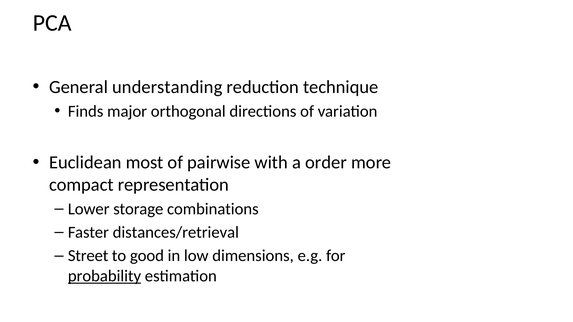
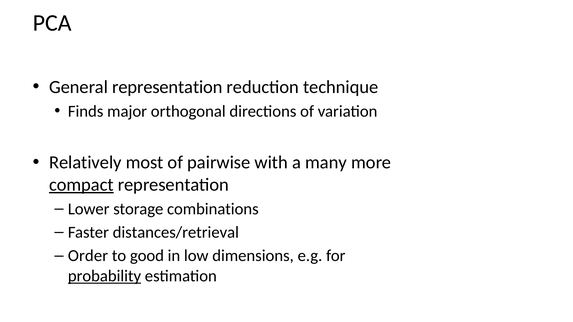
General understanding: understanding -> representation (167, 87)
Euclidean: Euclidean -> Relatively (85, 163)
order: order -> many (326, 163)
compact underline: none -> present (81, 185)
Street: Street -> Order (88, 256)
